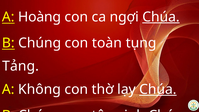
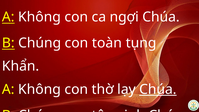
Hoàng: Hoàng -> Không (39, 17)
Chúa underline: present -> none (161, 17)
Tảng: Tảng -> Khẩn (21, 66)
